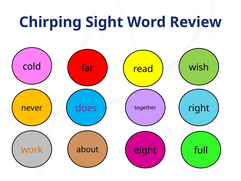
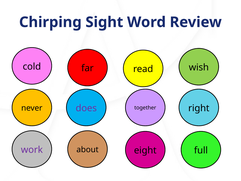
work colour: orange -> purple (32, 150)
